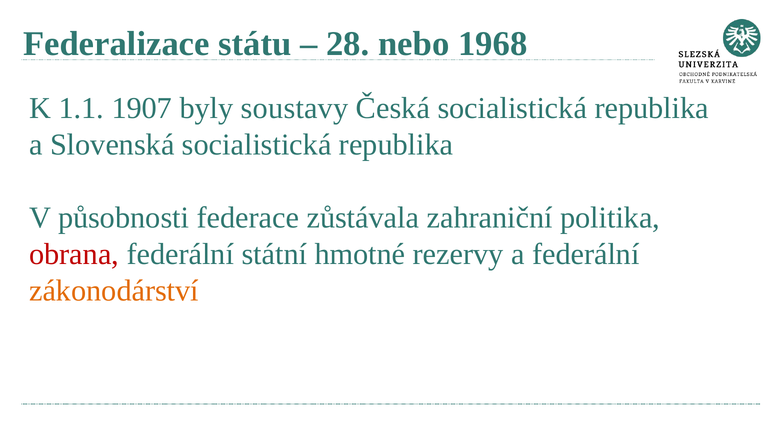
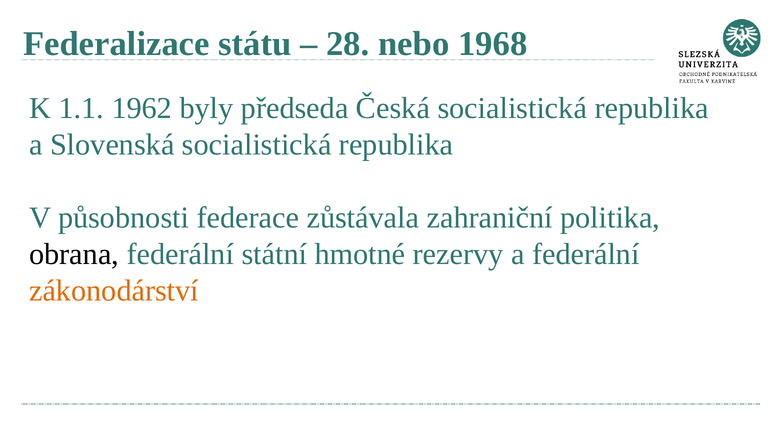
1907: 1907 -> 1962 (142, 108)
soustavy: soustavy -> předseda (295, 108)
obrana colour: red -> black (74, 254)
